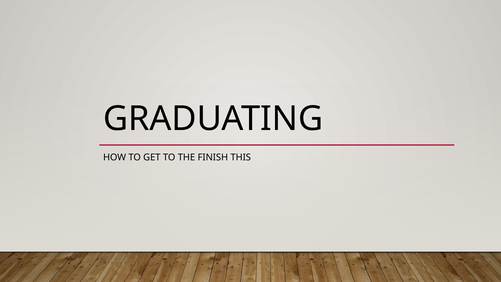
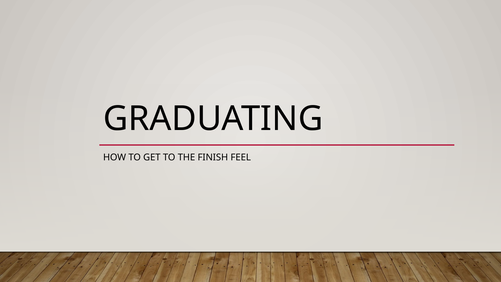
THIS: THIS -> FEEL (241, 157)
